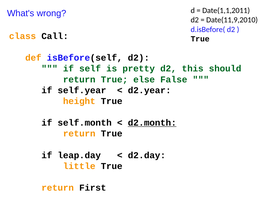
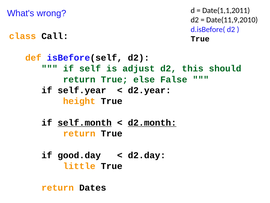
pretty: pretty -> adjust (139, 68)
self.month underline: none -> present (85, 122)
leap.day: leap.day -> good.day (79, 155)
First: First -> Dates (93, 187)
